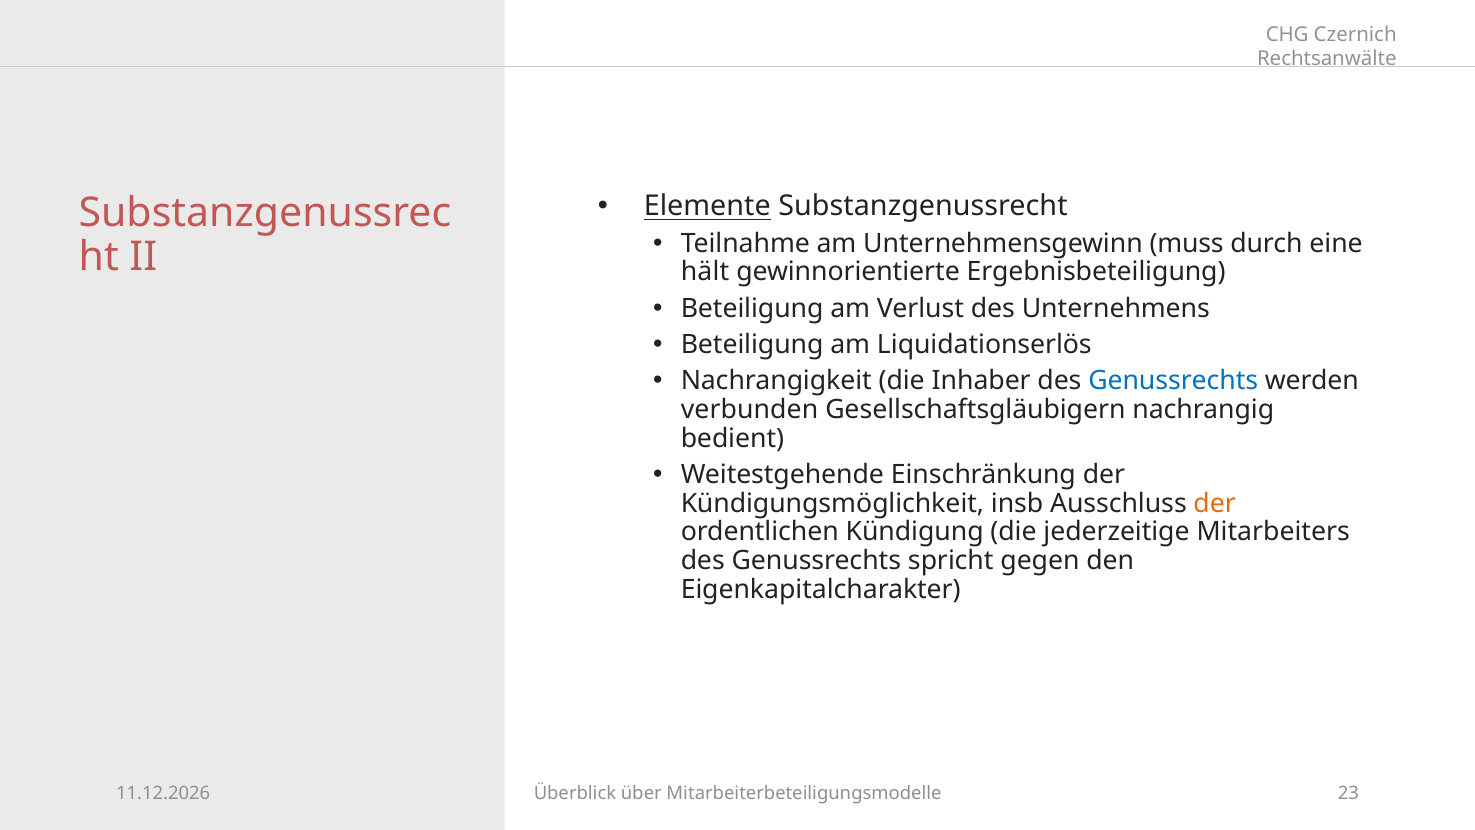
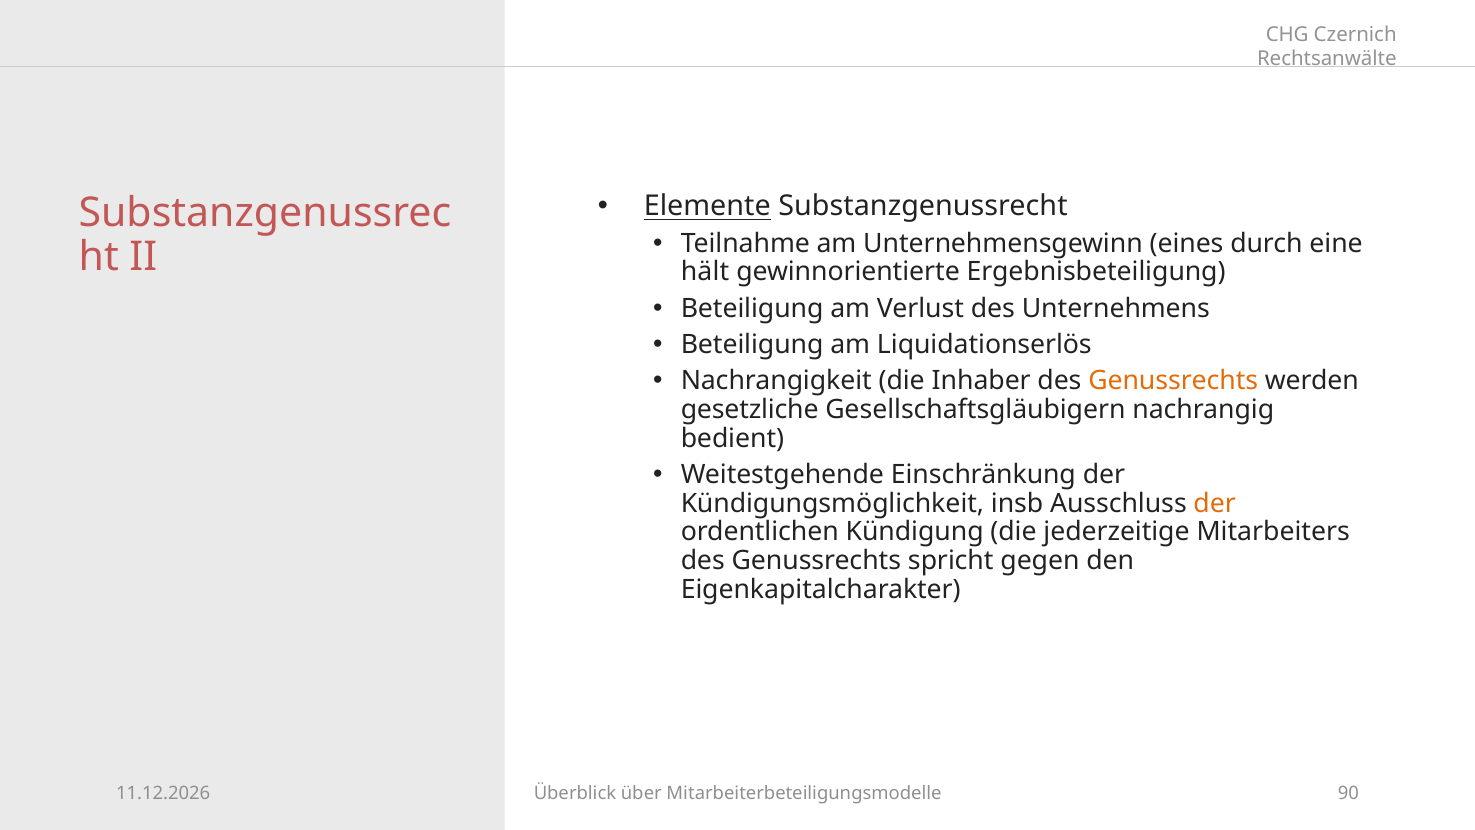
muss: muss -> eines (1187, 243)
Genussrechts colour: blue -> orange (1173, 381)
verbunden: verbunden -> gesetzliche (750, 410)
23: 23 -> 90 (1348, 794)
